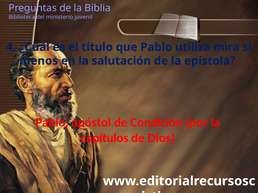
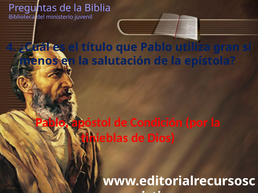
mira: mira -> gran (226, 47)
capítulos: capítulos -> tinieblas (105, 138)
